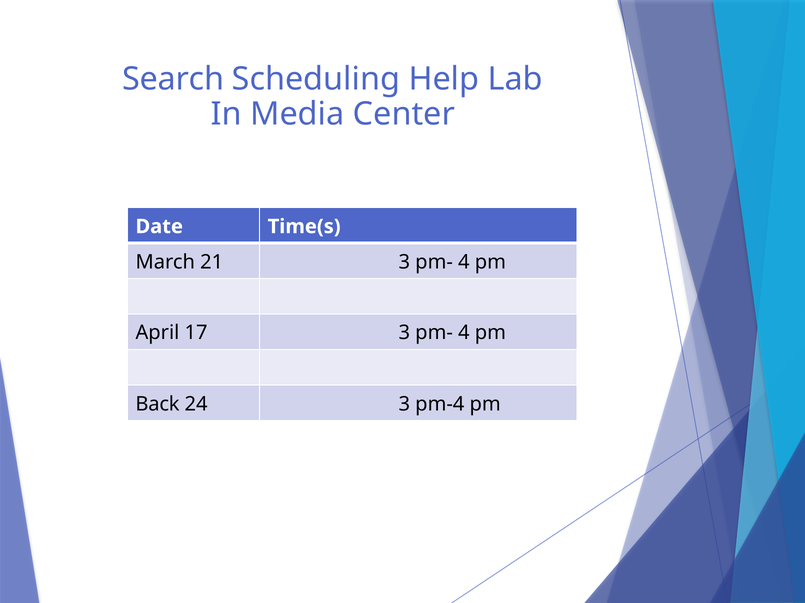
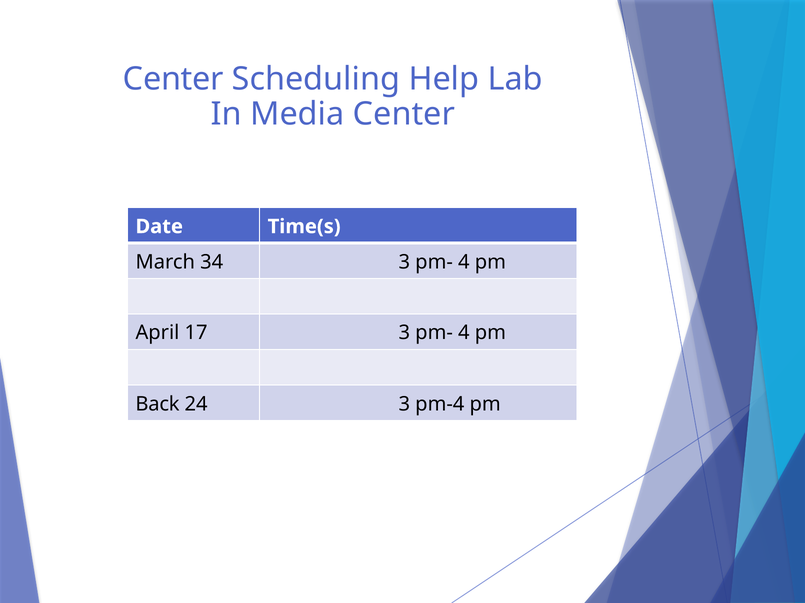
Search: Search -> Center (173, 79)
21: 21 -> 34 (212, 262)
